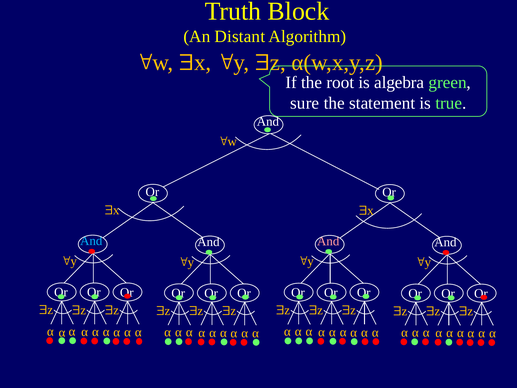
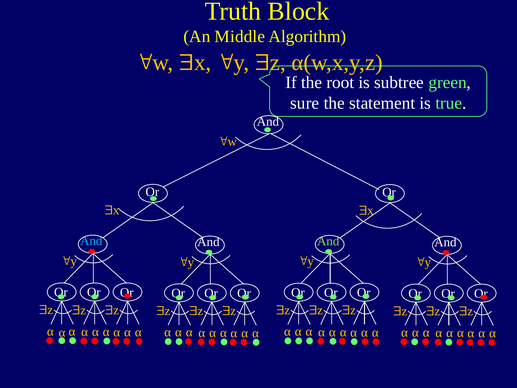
Distant: Distant -> Middle (240, 36)
algebra: algebra -> subtree (399, 82)
And colour: pink -> light green (328, 241)
